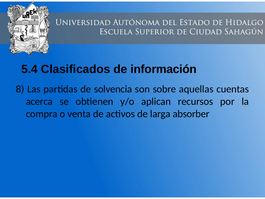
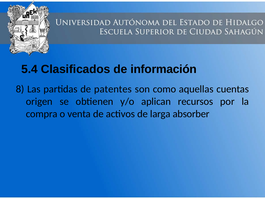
solvencia: solvencia -> patentes (113, 89)
sobre: sobre -> como (164, 89)
acerca: acerca -> origen (39, 101)
